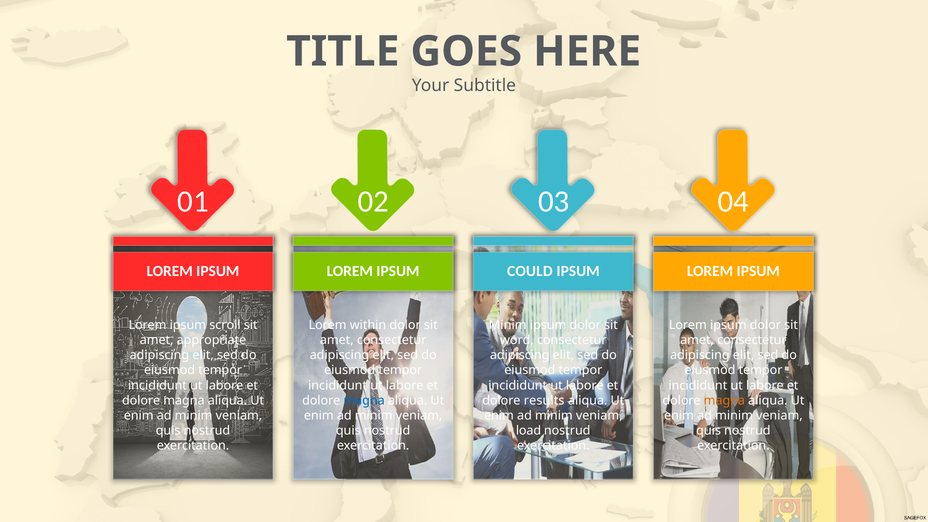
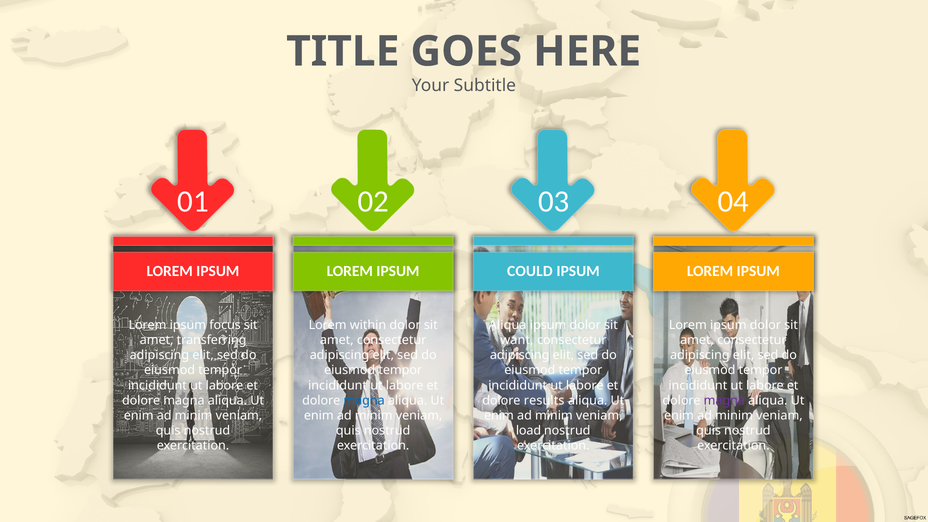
scroll: scroll -> focus (225, 325)
Minim: Minim -> Aliqua (508, 325)
appropriate: appropriate -> transferring (212, 340)
word: word -> want (517, 340)
magna colour: orange -> purple (724, 401)
